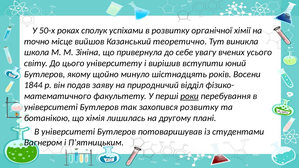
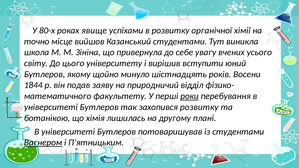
50-х: 50-х -> 80-х (47, 30)
сполук: сполук -> явище (94, 30)
Казанський теоретично: теоретично -> студентами (180, 41)
Вагнером underline: none -> present (43, 143)
